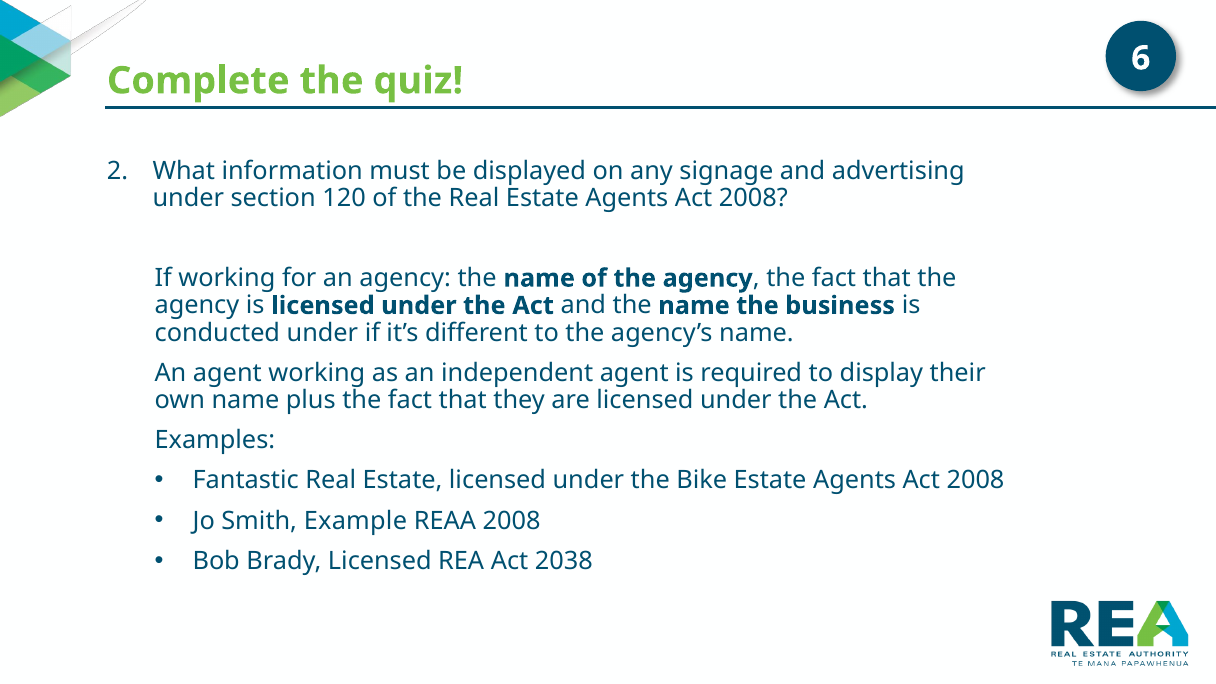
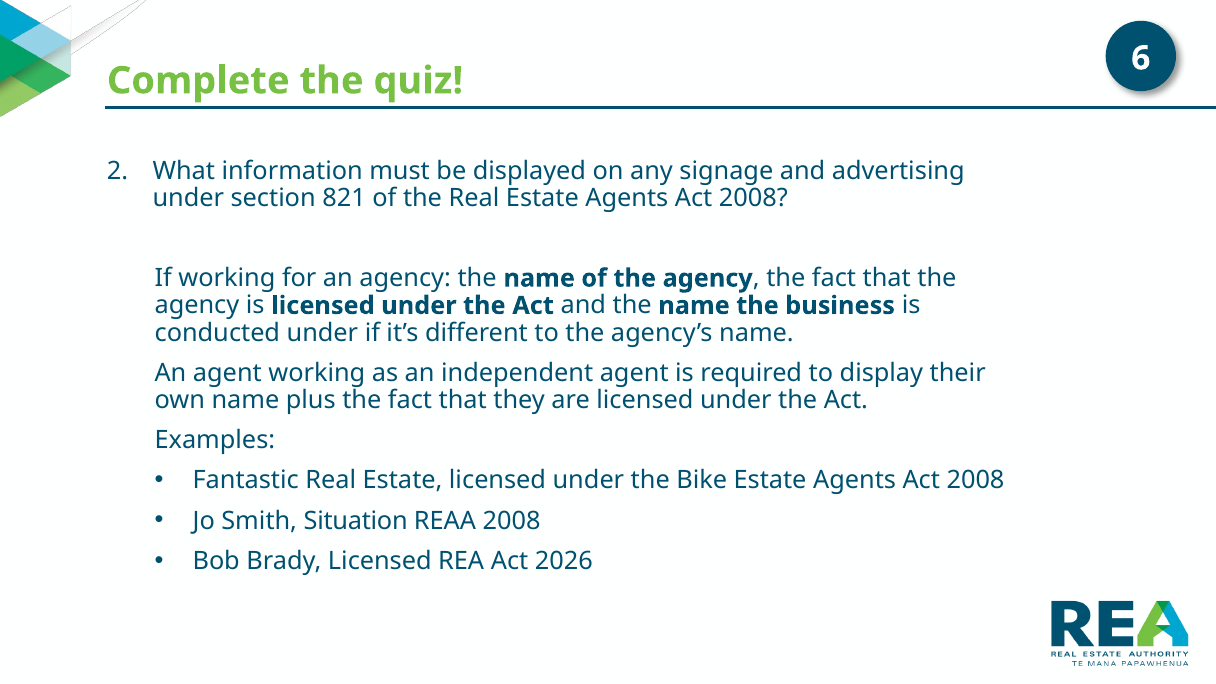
120: 120 -> 821 (344, 198)
Example: Example -> Situation (356, 521)
2038: 2038 -> 2026 (564, 561)
